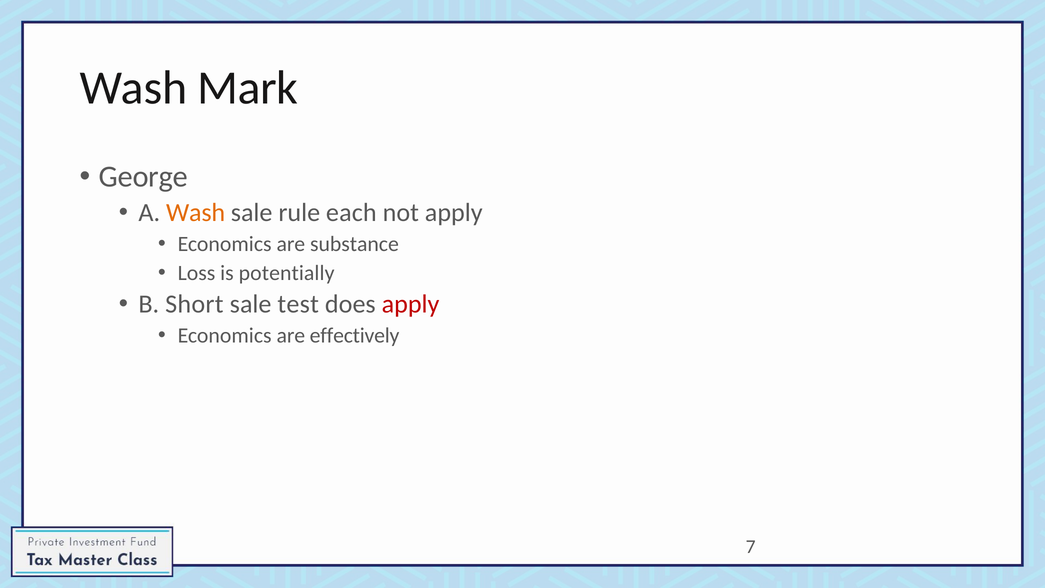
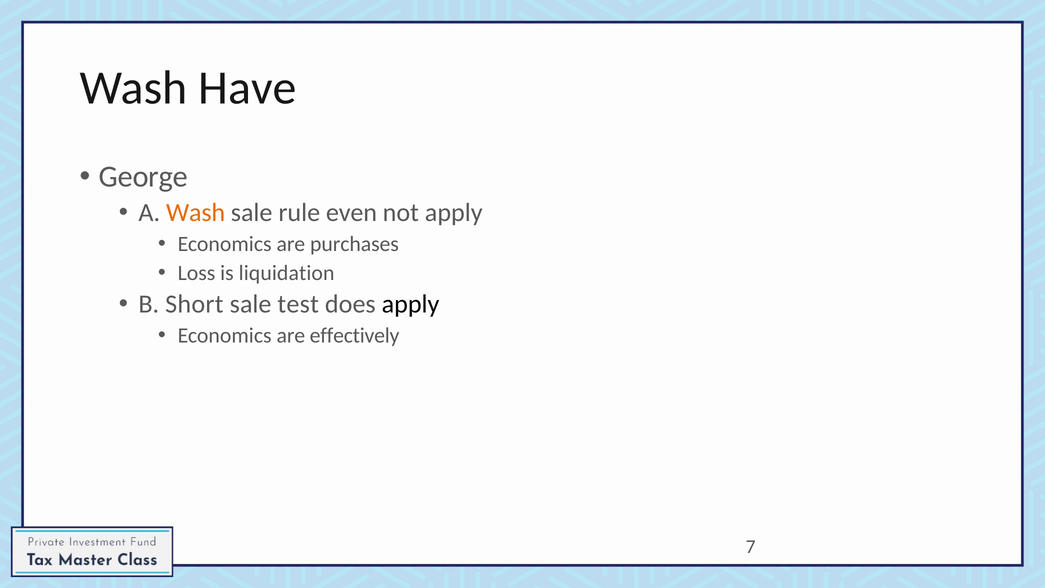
Mark: Mark -> Have (247, 88)
each: each -> even (351, 213)
substance: substance -> purchases (354, 244)
potentially: potentially -> liquidation (287, 273)
apply colour: red -> black (411, 304)
